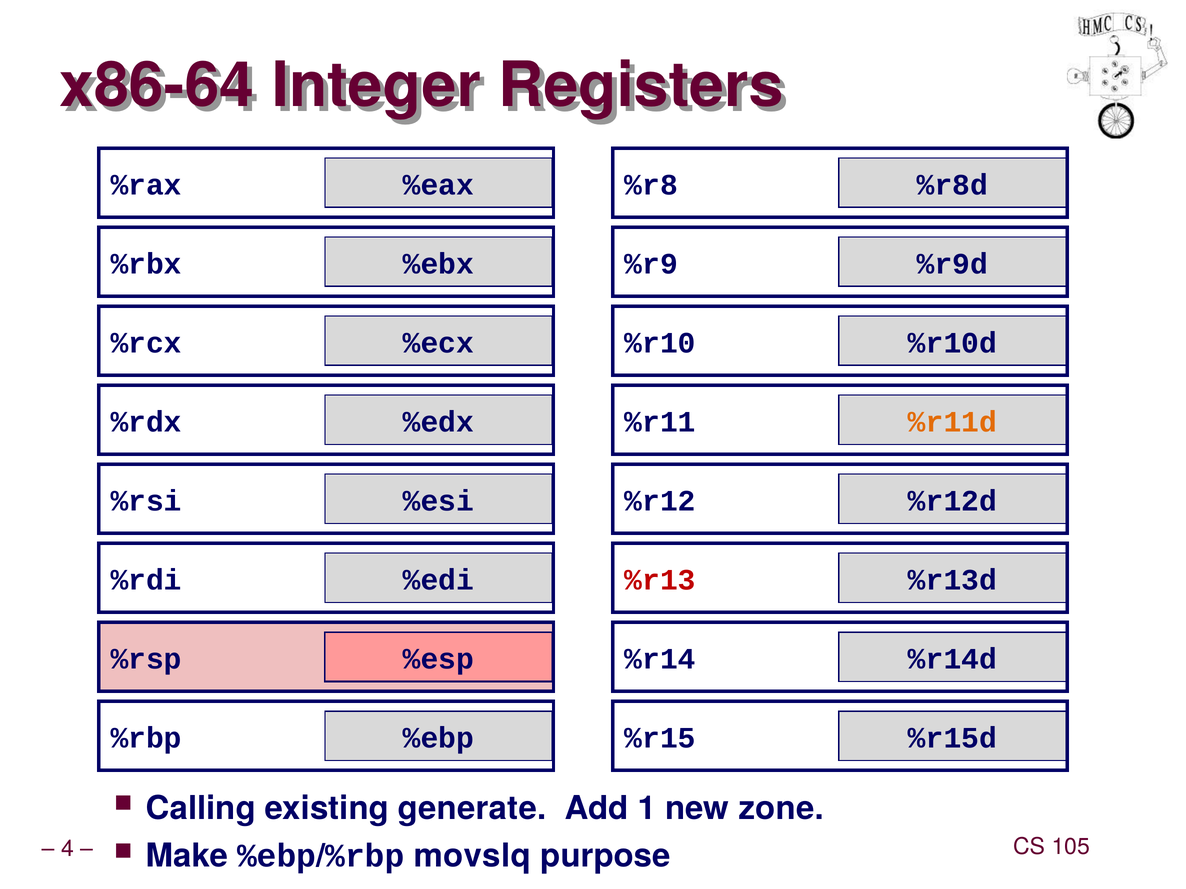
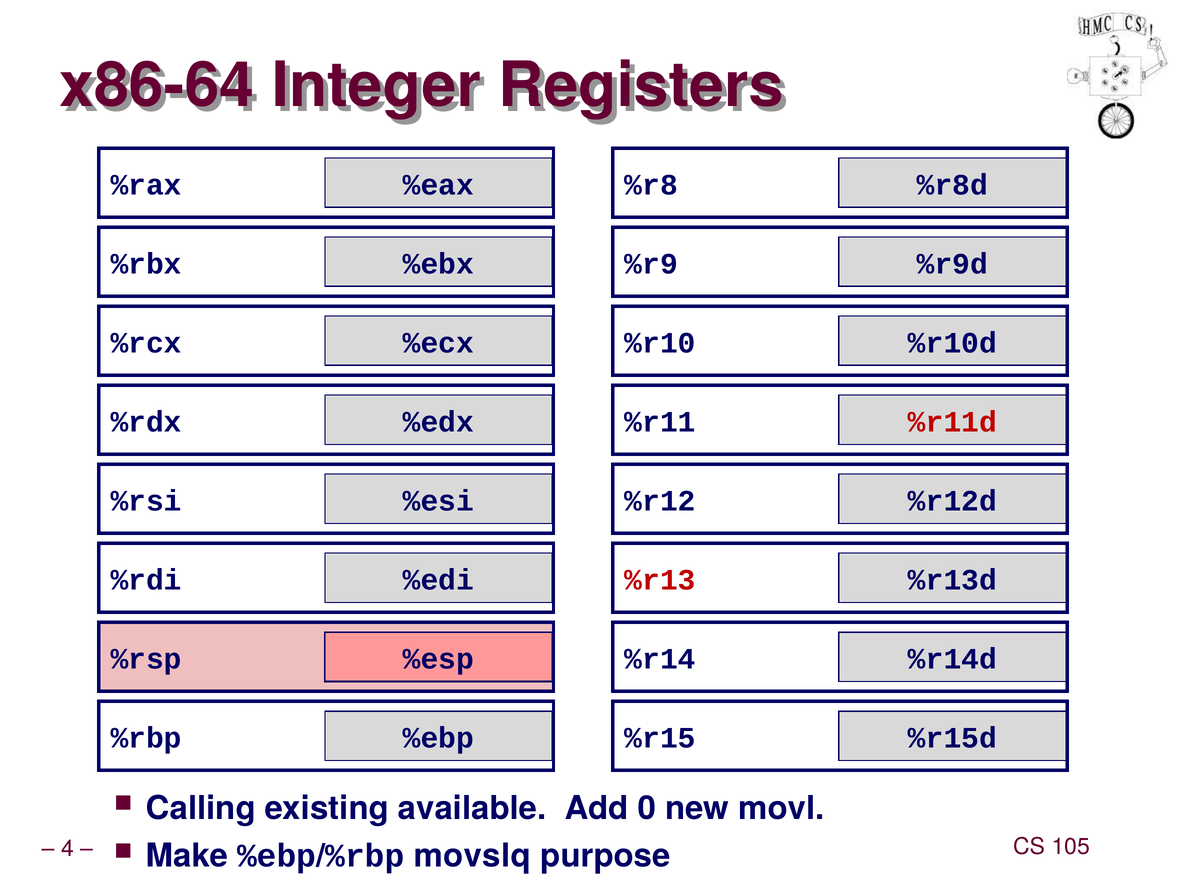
%r11d colour: orange -> red (952, 422)
generate: generate -> available (472, 809)
1: 1 -> 0 (647, 809)
zone: zone -> movl (781, 809)
